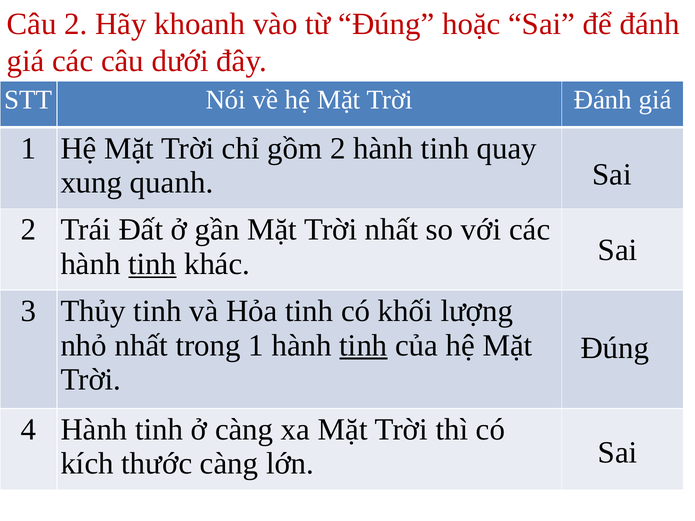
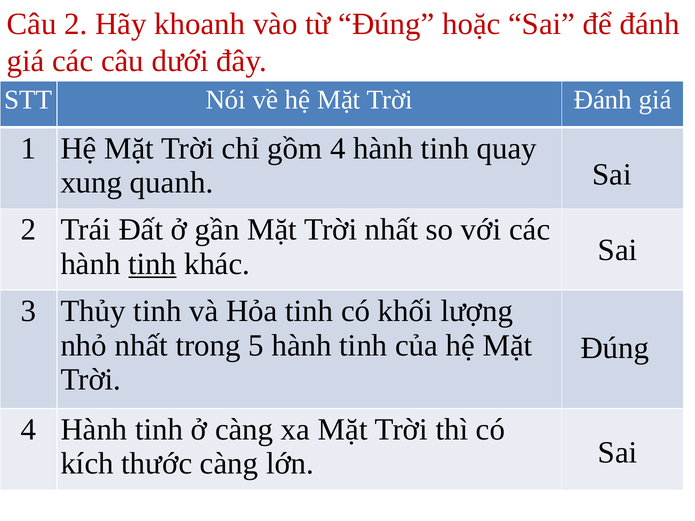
gồm 2: 2 -> 4 (338, 148)
trong 1: 1 -> 5 (256, 346)
tinh underline: present -> none (363, 346)
